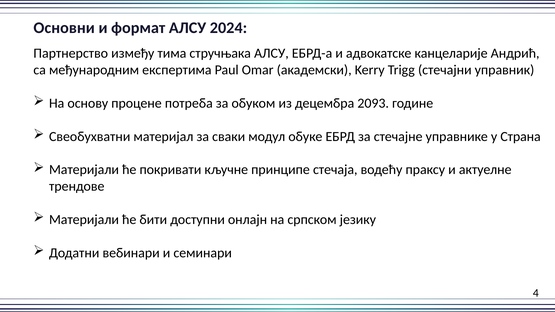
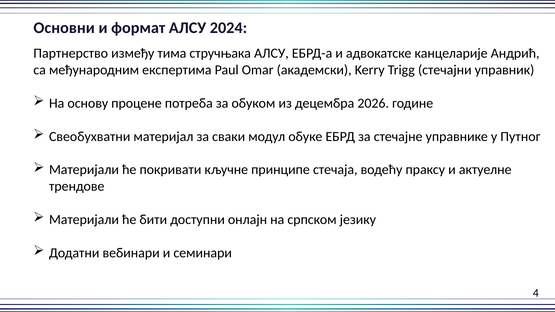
2093: 2093 -> 2026 (373, 103)
Страна: Страна -> Путног (520, 137)
